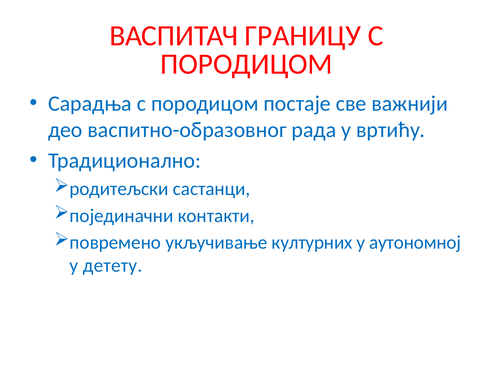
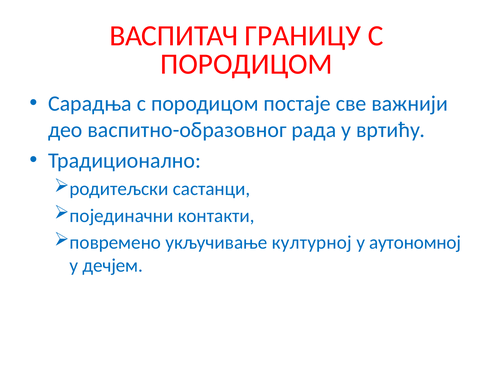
културних: културних -> културној (312, 242)
детету: детету -> дечјем (113, 265)
